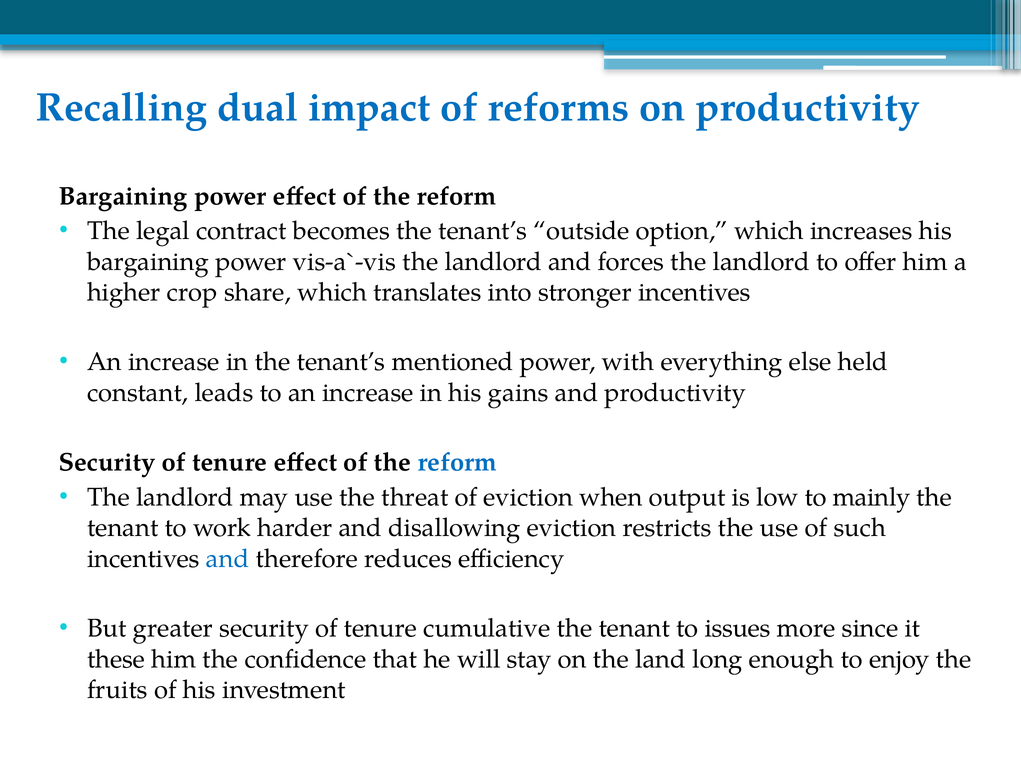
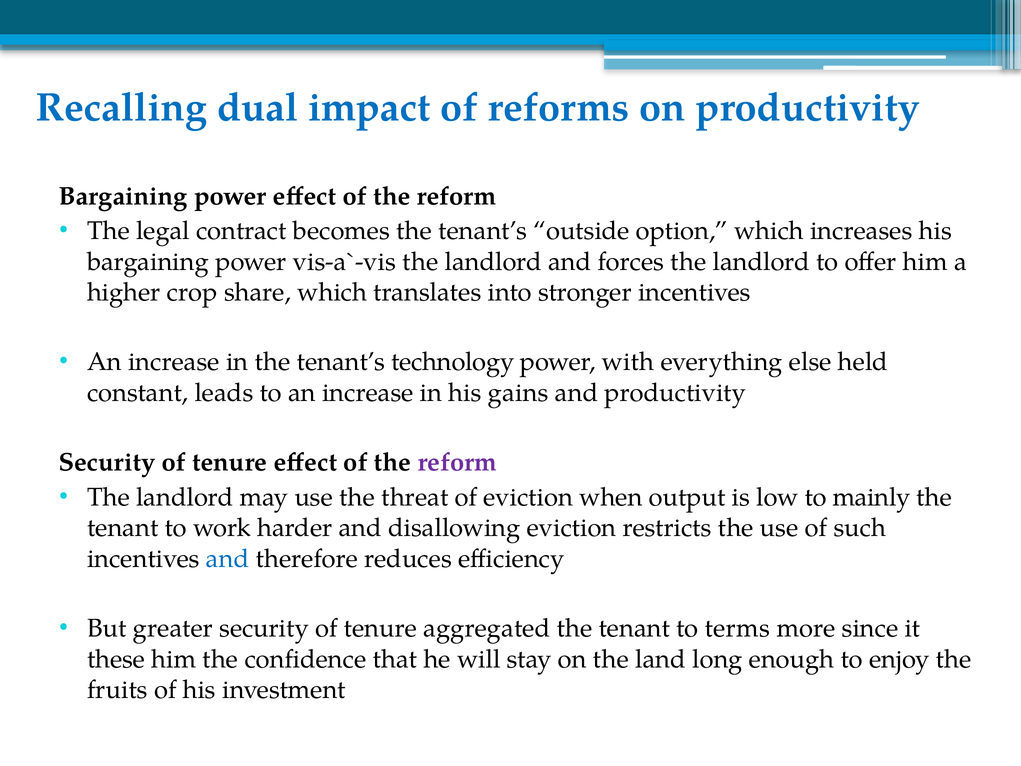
mentioned: mentioned -> technology (453, 362)
reform colour: blue -> purple (457, 462)
cumulative: cumulative -> aggregated (487, 628)
issues: issues -> terms (737, 628)
